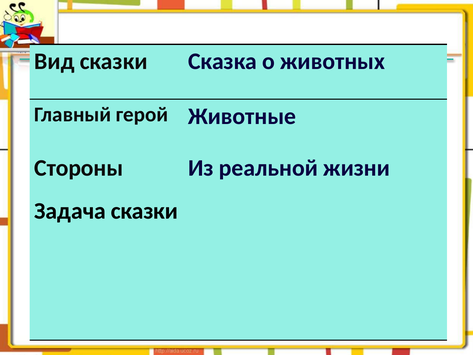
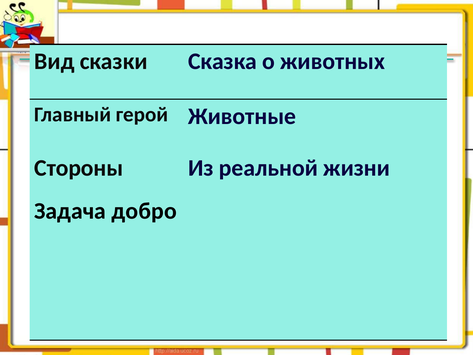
Задача сказки: сказки -> добро (144, 211)
